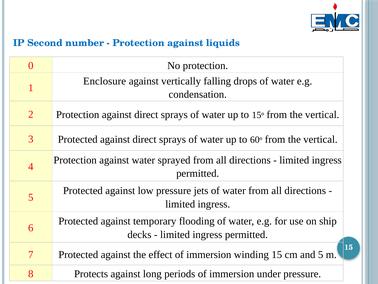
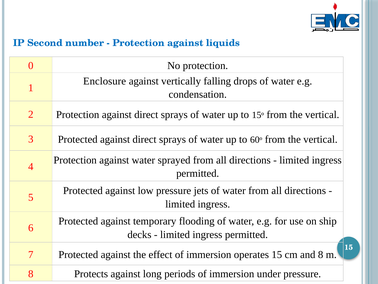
winding: winding -> operates (251, 254)
and 5: 5 -> 8 (321, 254)
